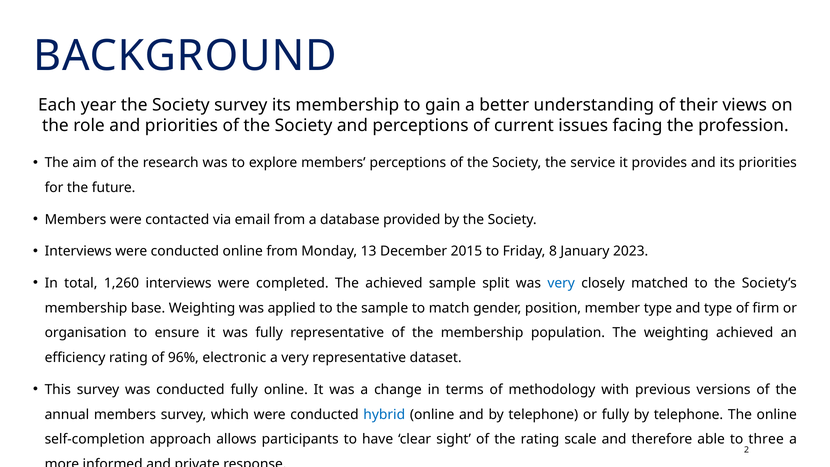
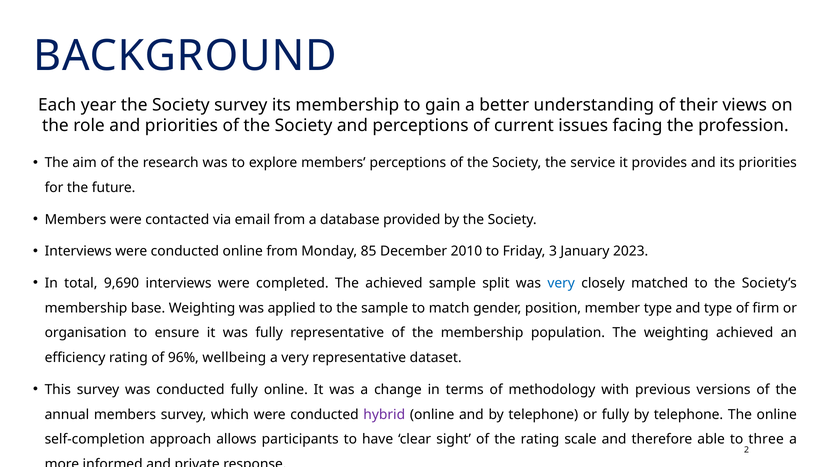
13: 13 -> 85 (369, 251)
2015: 2015 -> 2010 (466, 251)
8: 8 -> 3 (553, 251)
1,260: 1,260 -> 9,690 (122, 283)
electronic: electronic -> wellbeing (234, 358)
hybrid colour: blue -> purple (384, 414)
